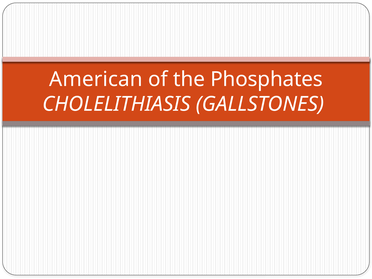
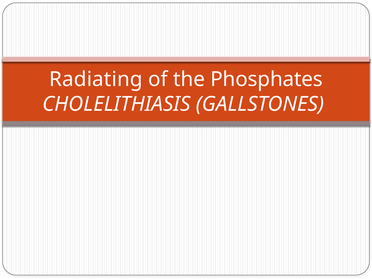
American: American -> Radiating (96, 79)
